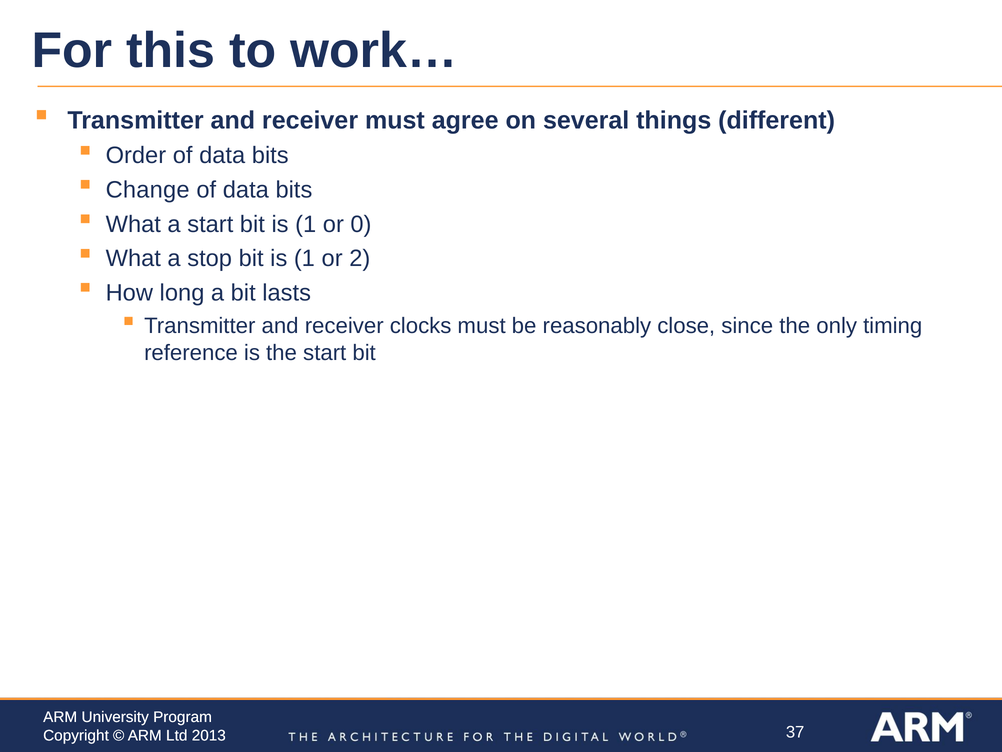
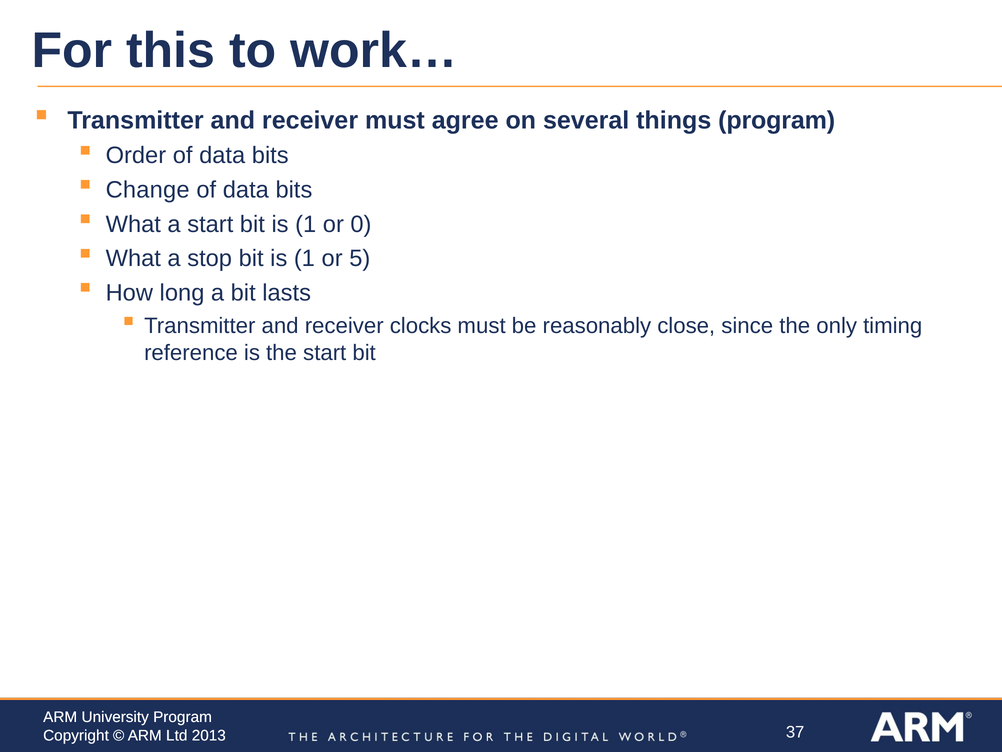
things different: different -> program (777, 120)
2: 2 -> 5 (360, 259)
